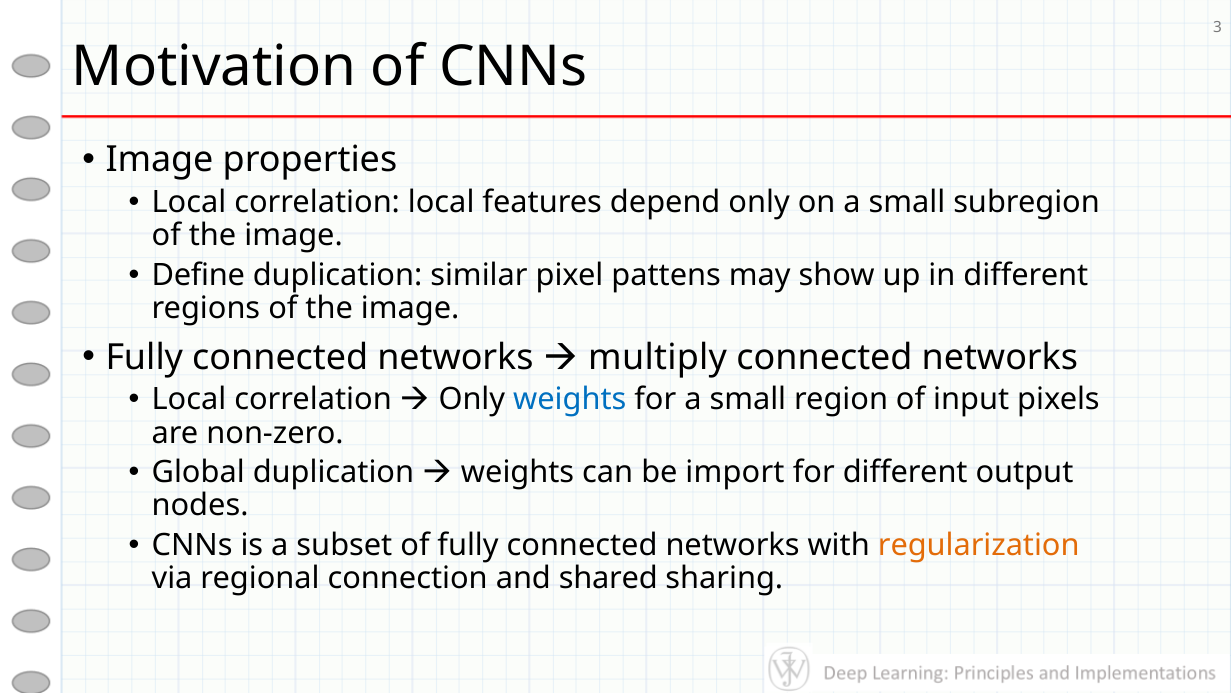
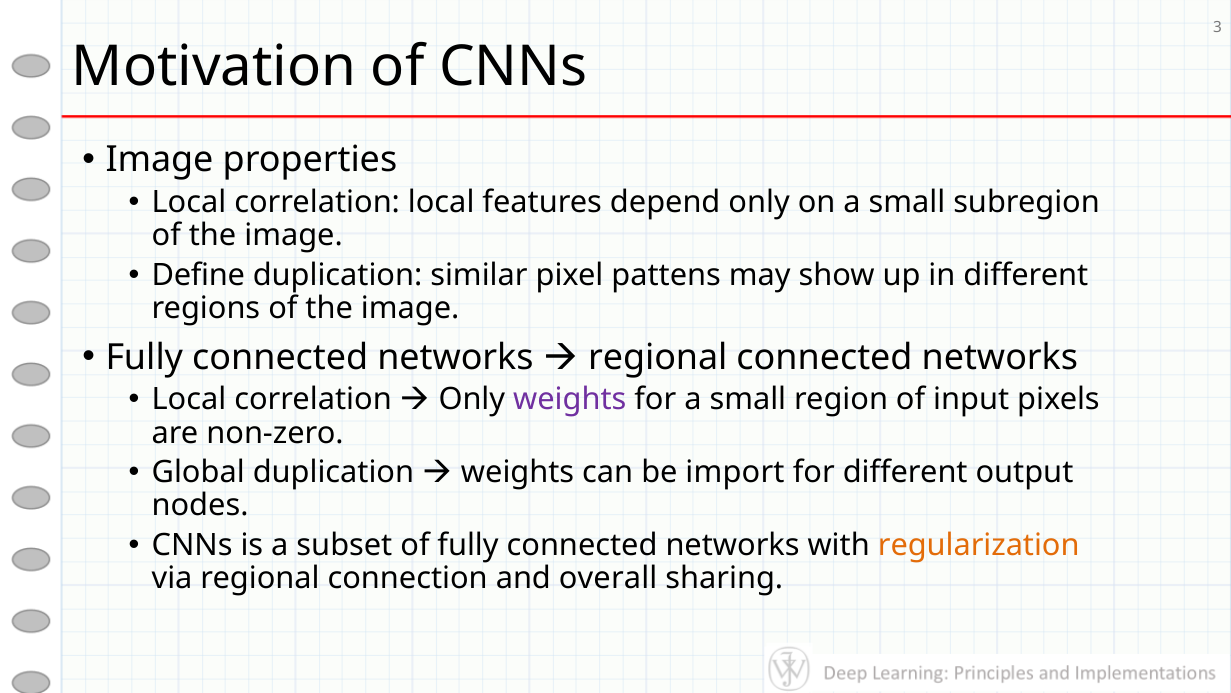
multiply: multiply -> regional (658, 357)
weights colour: blue -> purple (570, 399)
shared: shared -> overall (608, 578)
